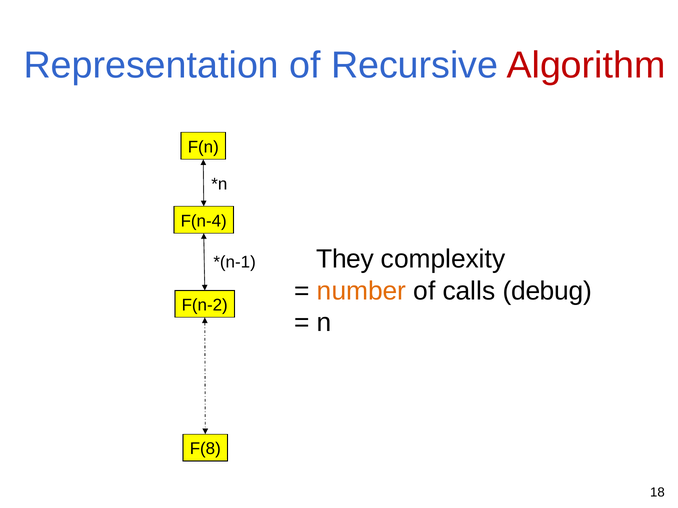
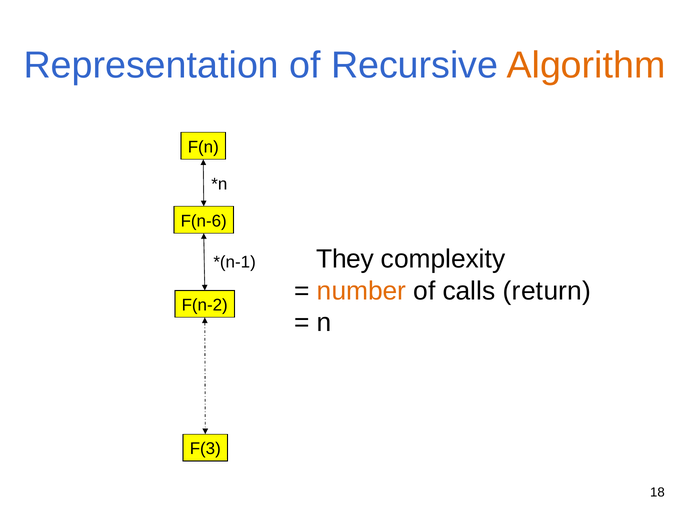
Algorithm colour: red -> orange (586, 65)
F(n-4: F(n-4 -> F(n-6 (204, 221)
debug: debug -> return (547, 291)
F(8: F(8 -> F(3 (205, 449)
